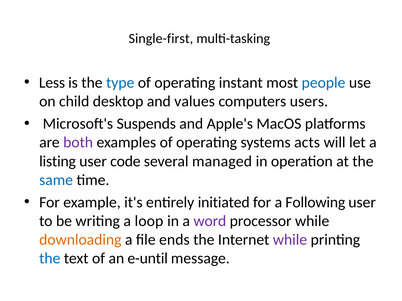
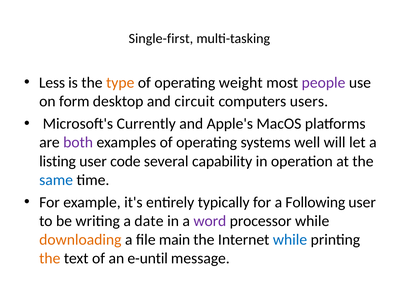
type colour: blue -> orange (120, 83)
instant: instant -> weight (241, 83)
people colour: blue -> purple (324, 83)
child: child -> form (74, 102)
values: values -> circuit (195, 102)
Suspends: Suspends -> Currently (146, 124)
acts: acts -> well (307, 143)
managed: managed -> capability (222, 161)
initiated: initiated -> typically (224, 203)
loop: loop -> date (149, 221)
ends: ends -> main (175, 240)
while colour: purple -> blue (290, 240)
the colour: blue -> orange (50, 259)
